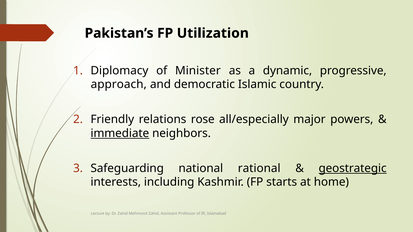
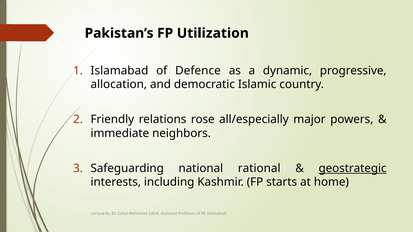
Diplomacy: Diplomacy -> Islamabad (119, 71)
Minister: Minister -> Defence (198, 71)
approach: approach -> allocation (119, 85)
immediate underline: present -> none (120, 133)
